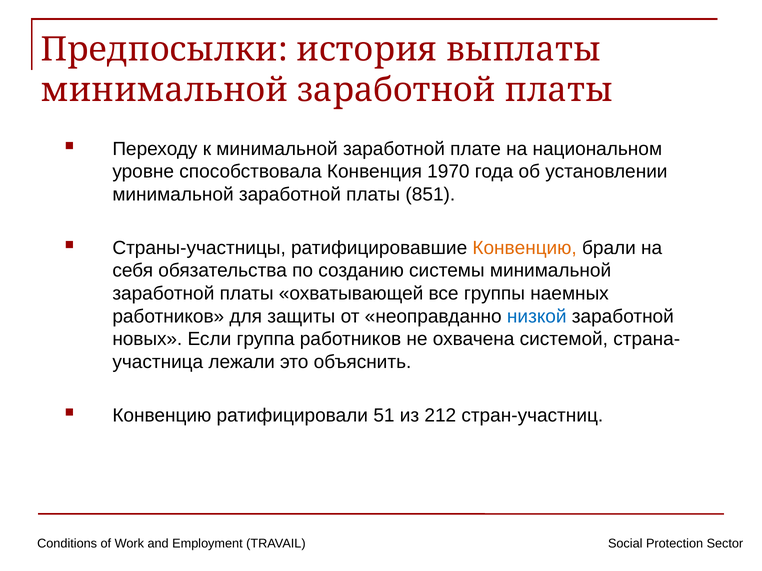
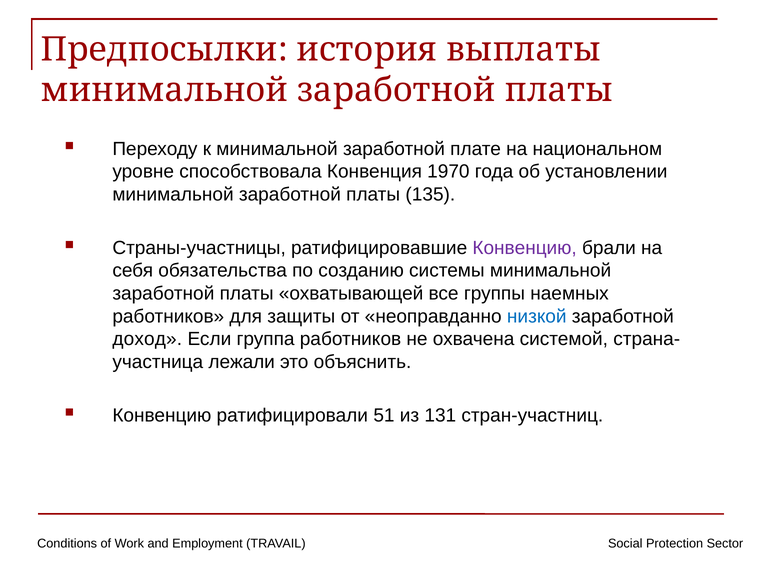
851: 851 -> 135 (430, 195)
Конвенцию colour: orange -> purple (525, 248)
новых: новых -> доход (147, 339)
212: 212 -> 131 (440, 416)
